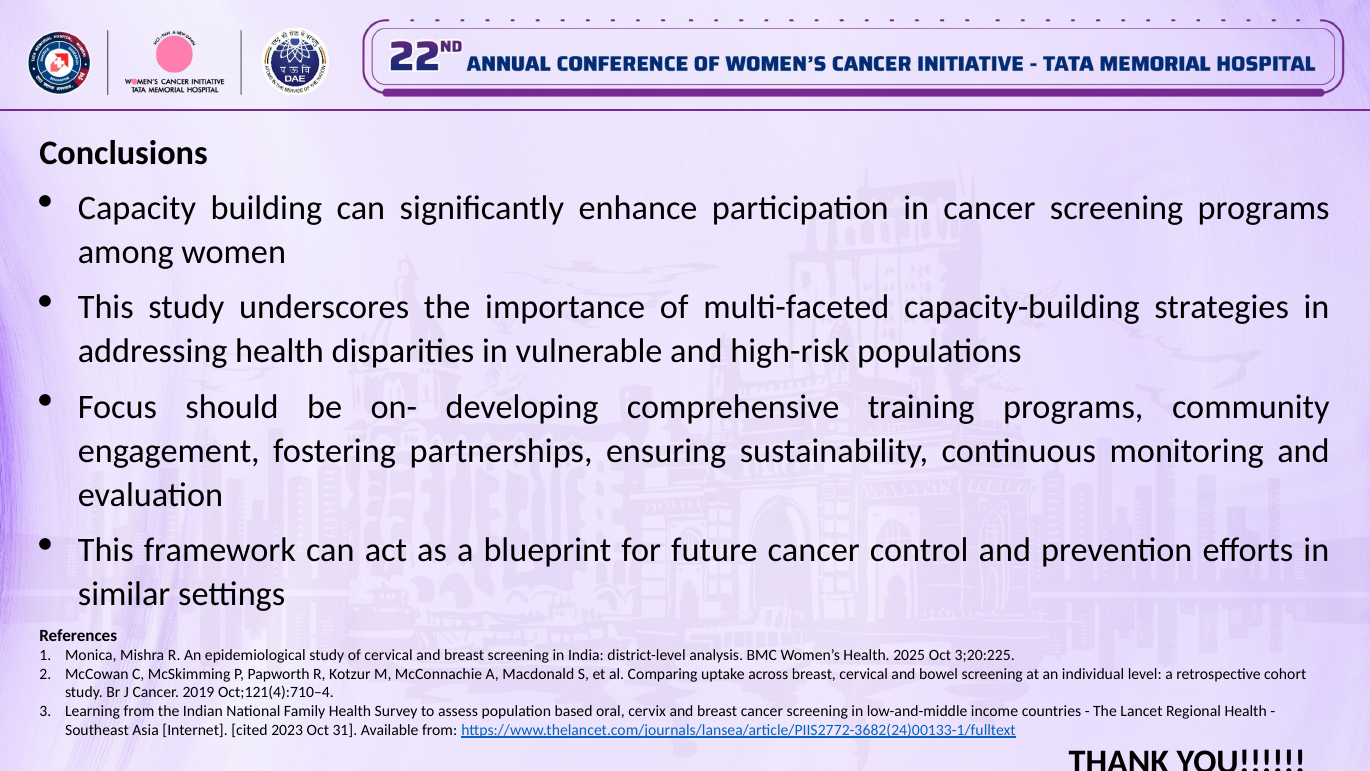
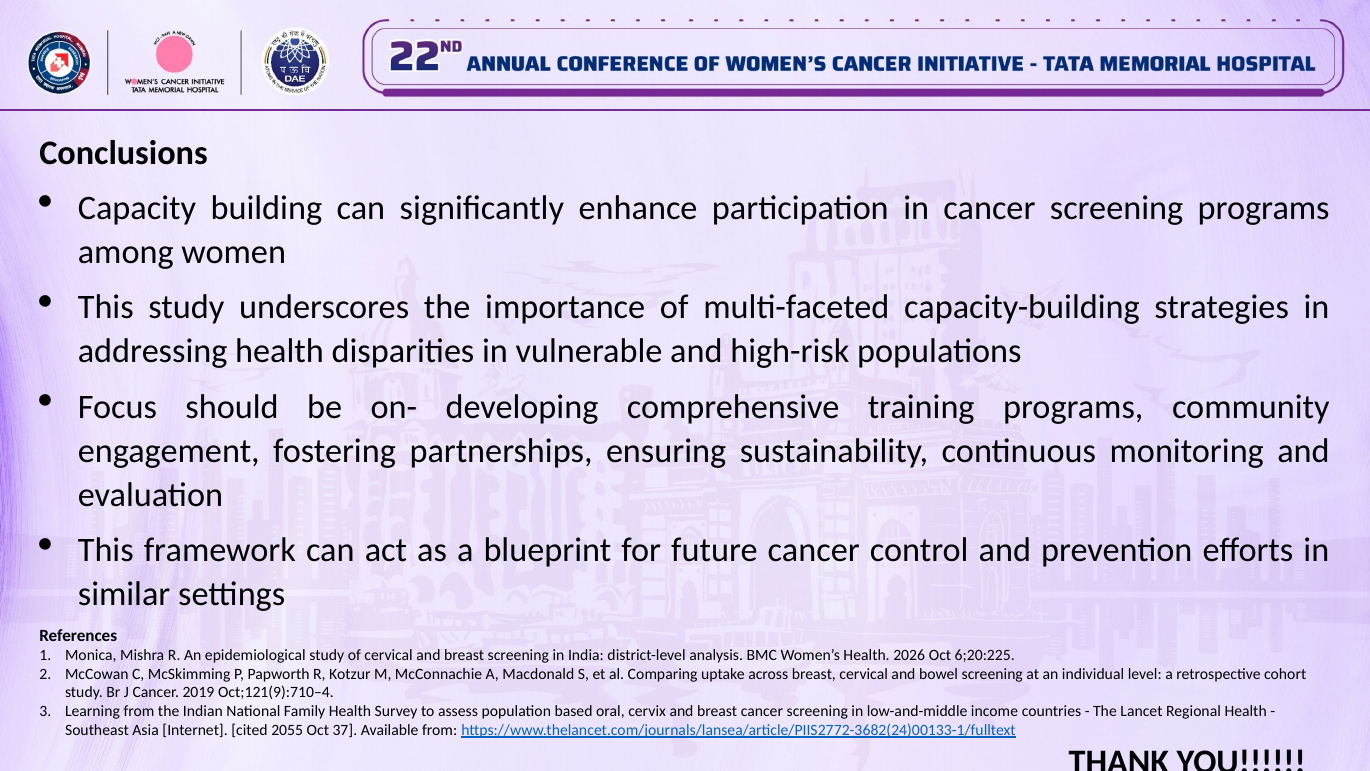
2025: 2025 -> 2026 (909, 655)
3;20:225: 3;20:225 -> 6;20:225 (985, 655)
Oct;121(4):710–4: Oct;121(4):710–4 -> Oct;121(9):710–4 (276, 692)
2023: 2023 -> 2055 (287, 730)
31: 31 -> 37 (345, 730)
